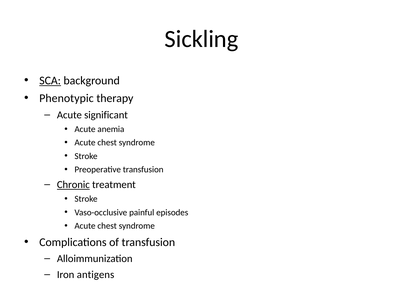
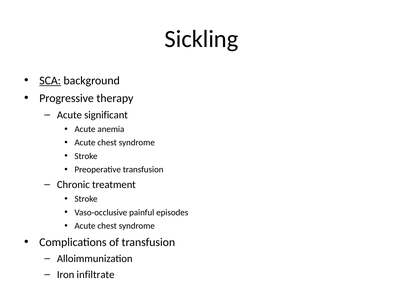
Phenotypic: Phenotypic -> Progressive (67, 98)
Chronic underline: present -> none (73, 184)
antigens: antigens -> infiltrate (96, 274)
